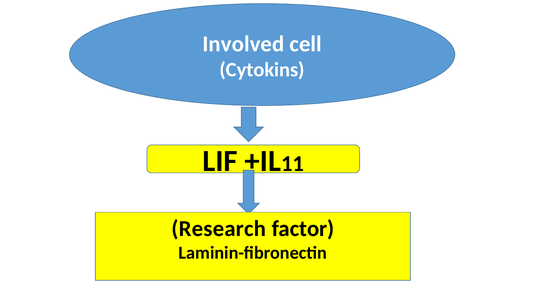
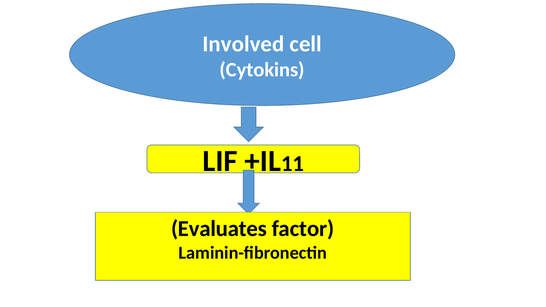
Research: Research -> Evaluates (219, 229)
